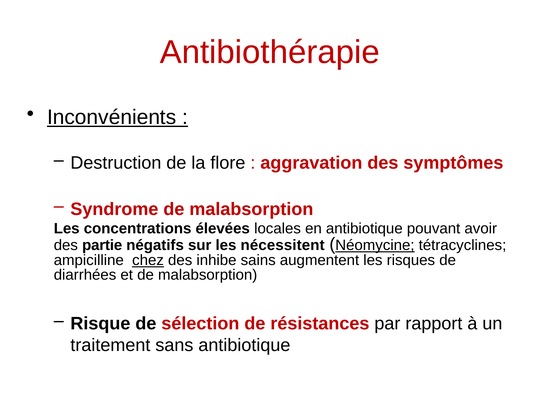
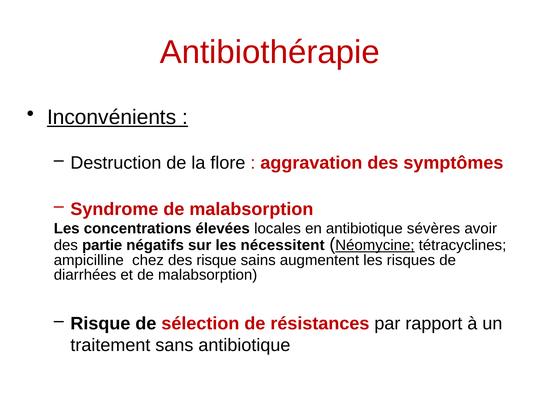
pouvant: pouvant -> sévères (434, 229)
chez underline: present -> none (148, 260)
des inhibe: inhibe -> risque (217, 260)
